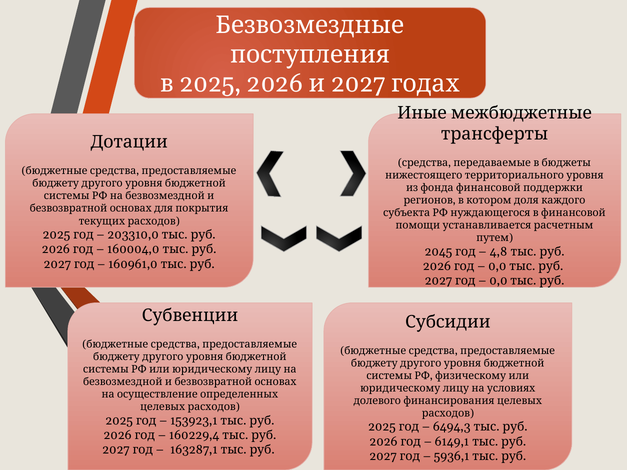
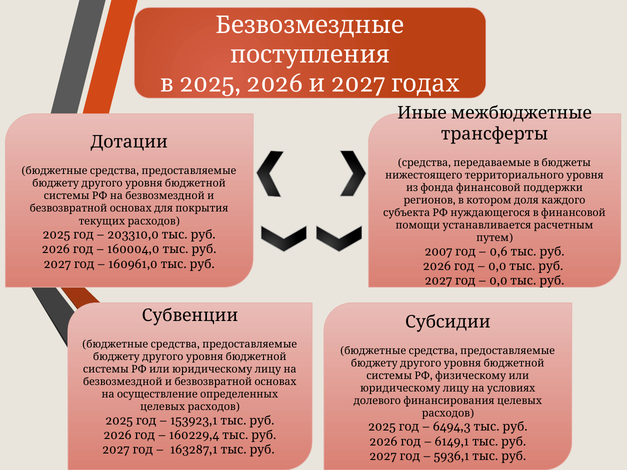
2045: 2045 -> 2007 (438, 252)
4,8: 4,8 -> 0,6 (499, 252)
